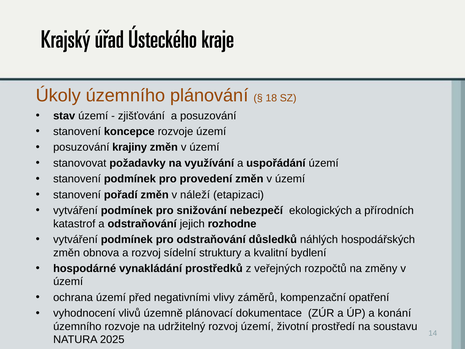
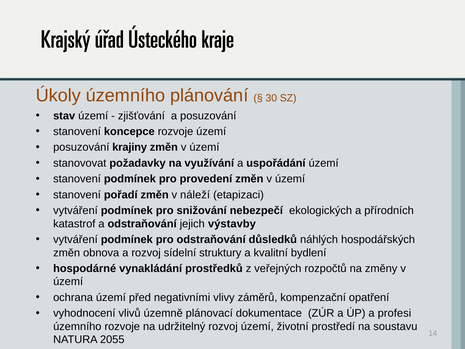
18: 18 -> 30 (271, 98)
rozhodne: rozhodne -> výstavby (232, 224)
konání: konání -> profesi (394, 313)
2025: 2025 -> 2055 (112, 339)
